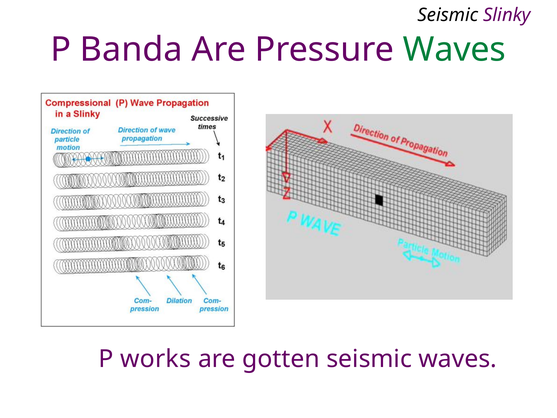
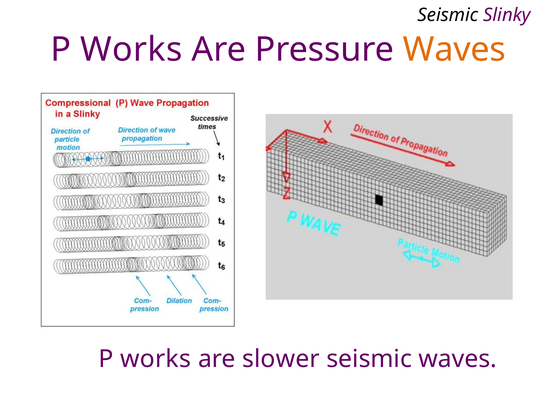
Banda: Banda -> Works (131, 50)
Waves colour: green -> orange (454, 50)
gotten: gotten -> slower (281, 359)
